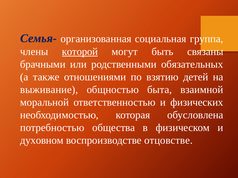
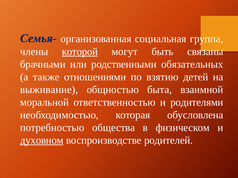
физических: физических -> родителями (197, 103)
духовном underline: none -> present (42, 141)
отцовстве: отцовстве -> родителей (169, 141)
